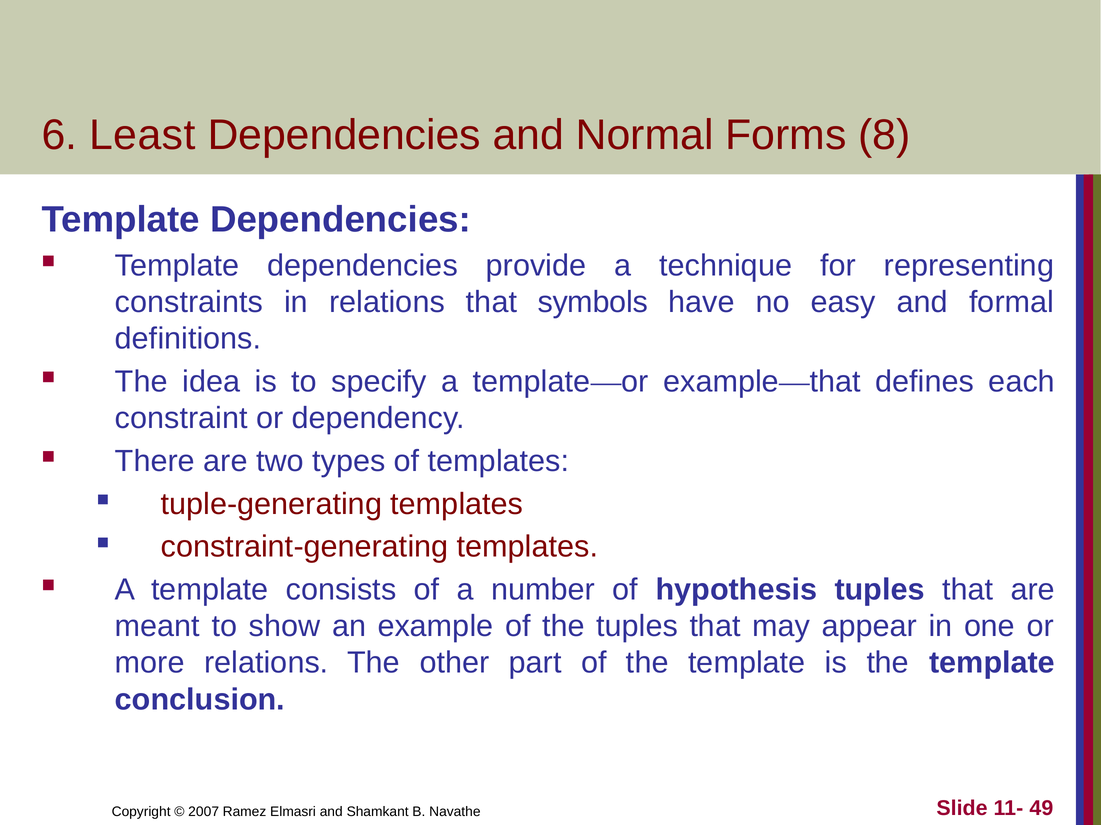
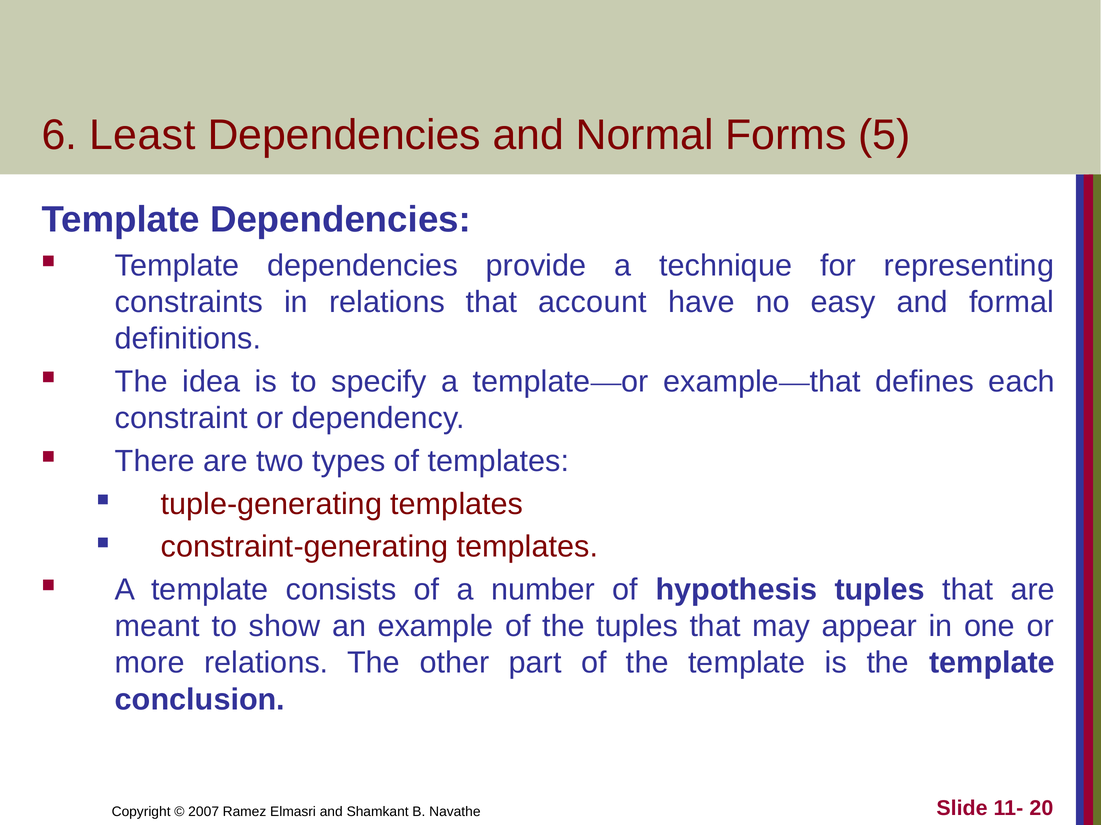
8: 8 -> 5 (884, 135)
symbols: symbols -> account (592, 302)
49: 49 -> 20 (1041, 809)
